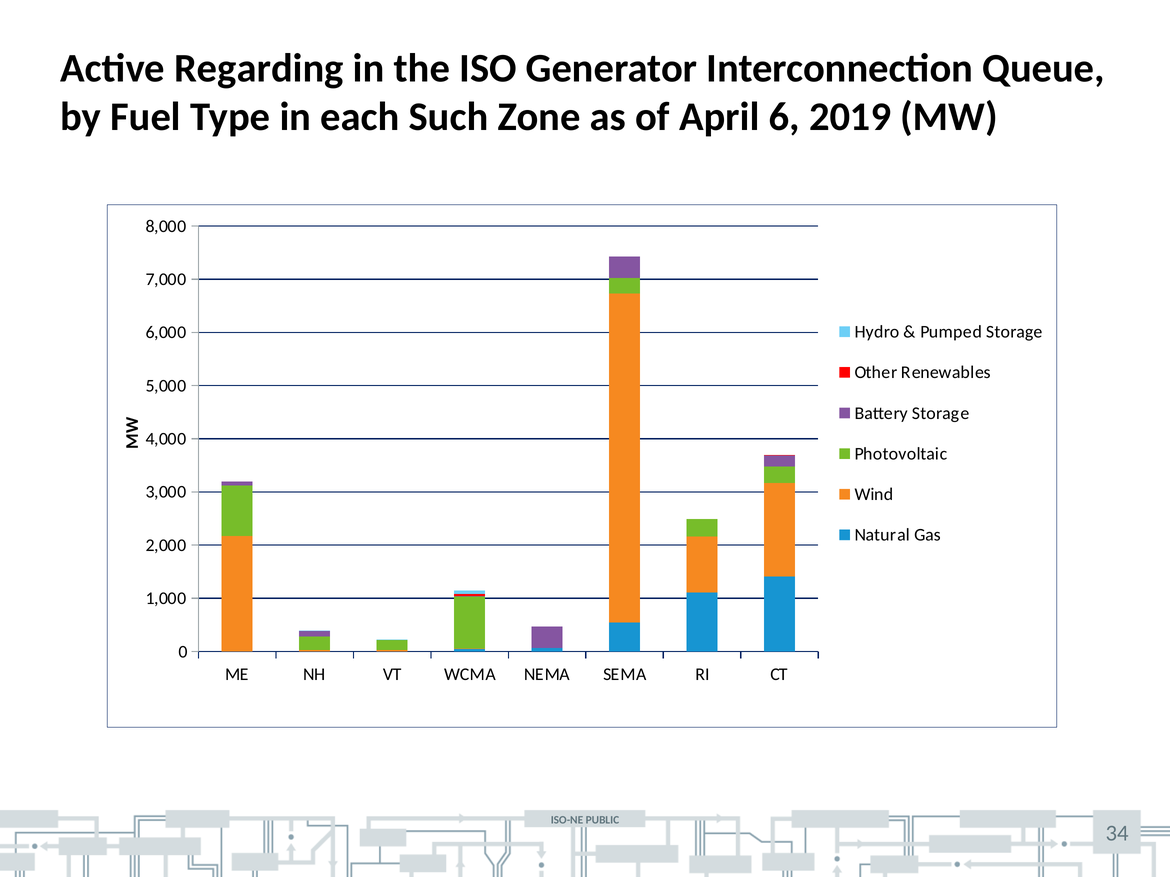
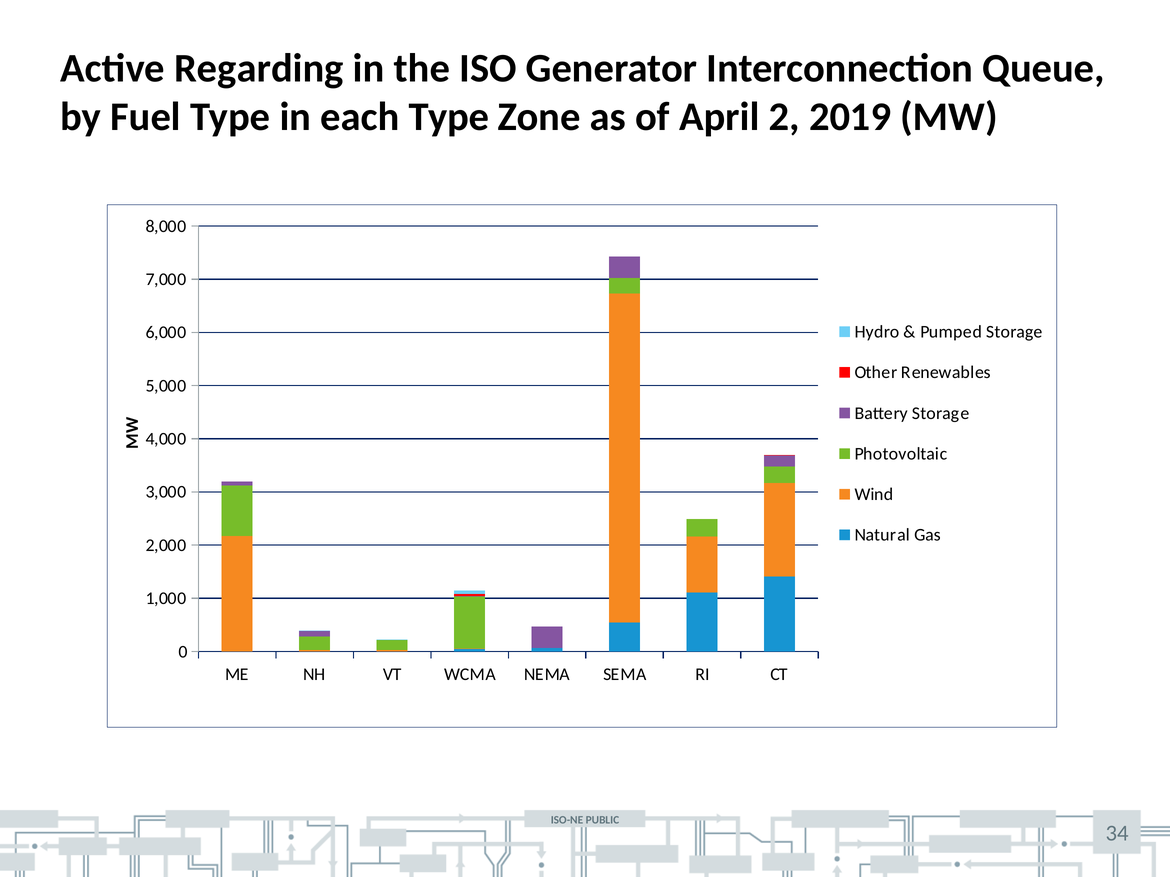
each Such: Such -> Type (449, 117)
6: 6 -> 2 (784, 117)
